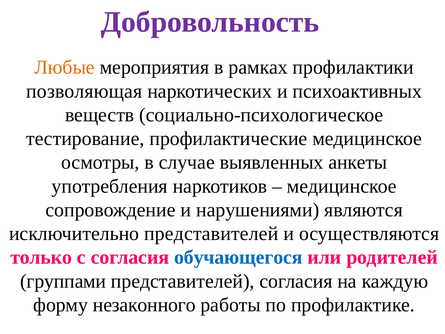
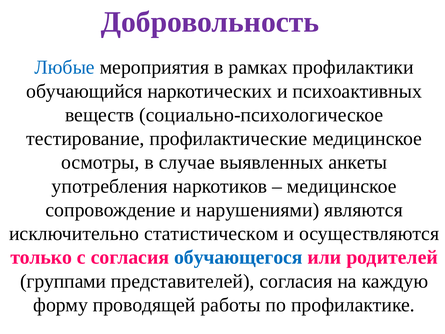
Любые colour: orange -> blue (65, 67)
позволяющая: позволяющая -> обучающийся (84, 91)
исключительно представителей: представителей -> статистическом (211, 234)
незаконного: незаконного -> проводящей (144, 305)
